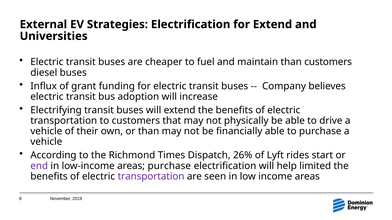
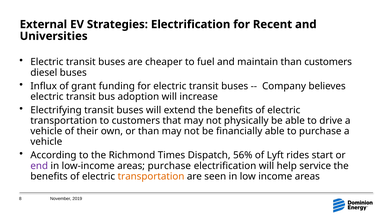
for Extend: Extend -> Recent (272, 24)
26%: 26% -> 56% (243, 156)
limited: limited -> service (315, 166)
transportation colour: purple -> orange (151, 177)
